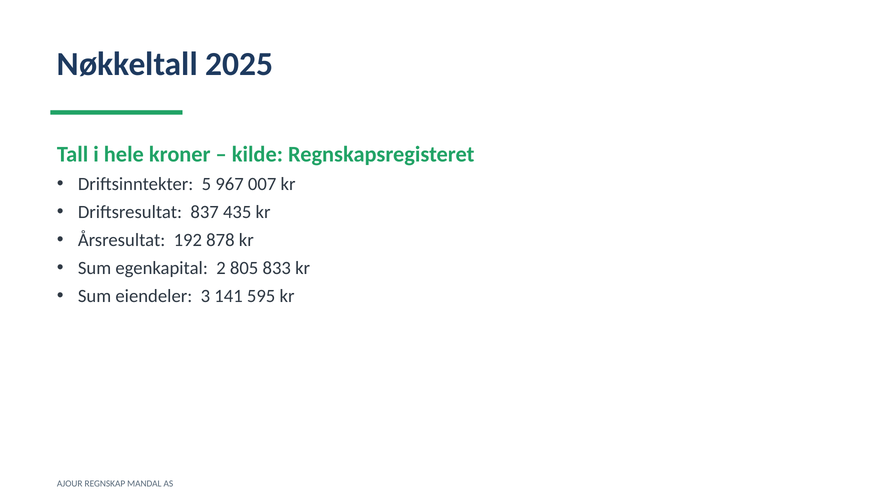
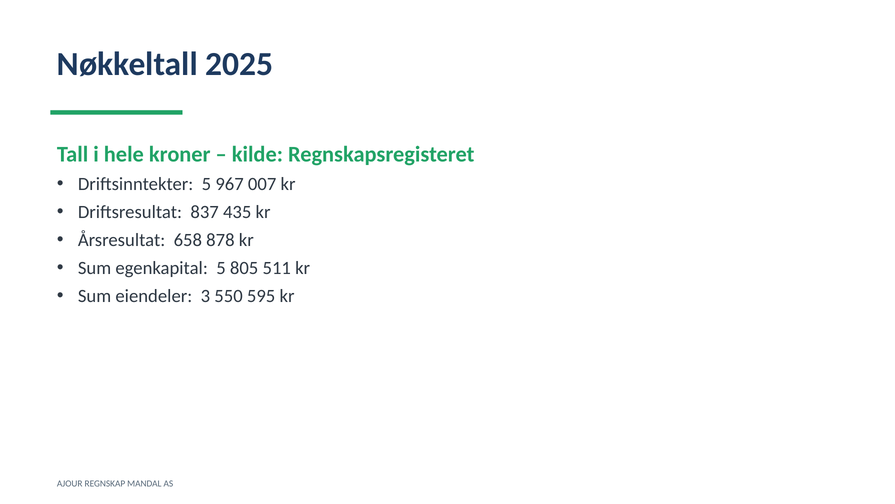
192: 192 -> 658 (188, 240)
egenkapital 2: 2 -> 5 (221, 268)
833: 833 -> 511 (277, 268)
141: 141 -> 550 (229, 296)
